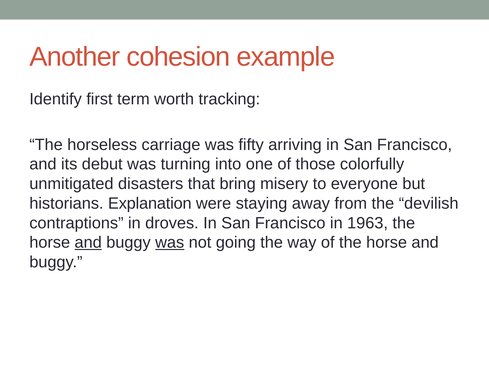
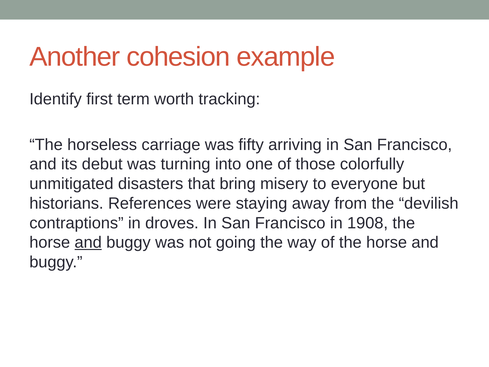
Explanation: Explanation -> References (150, 203)
1963: 1963 -> 1908 (368, 223)
was underline: present -> none (170, 242)
